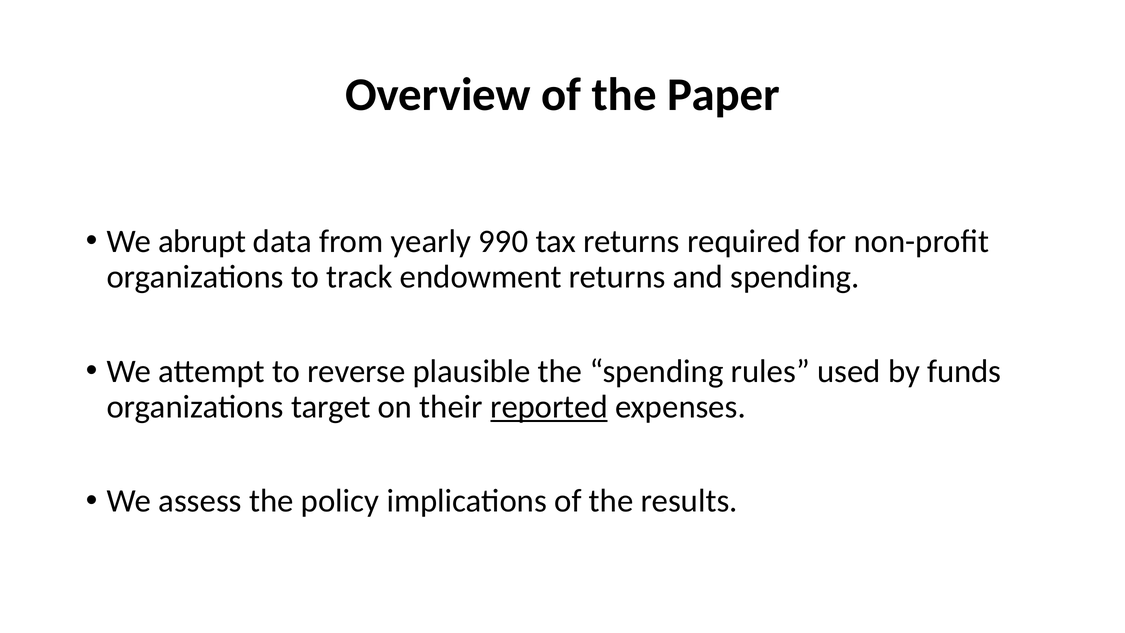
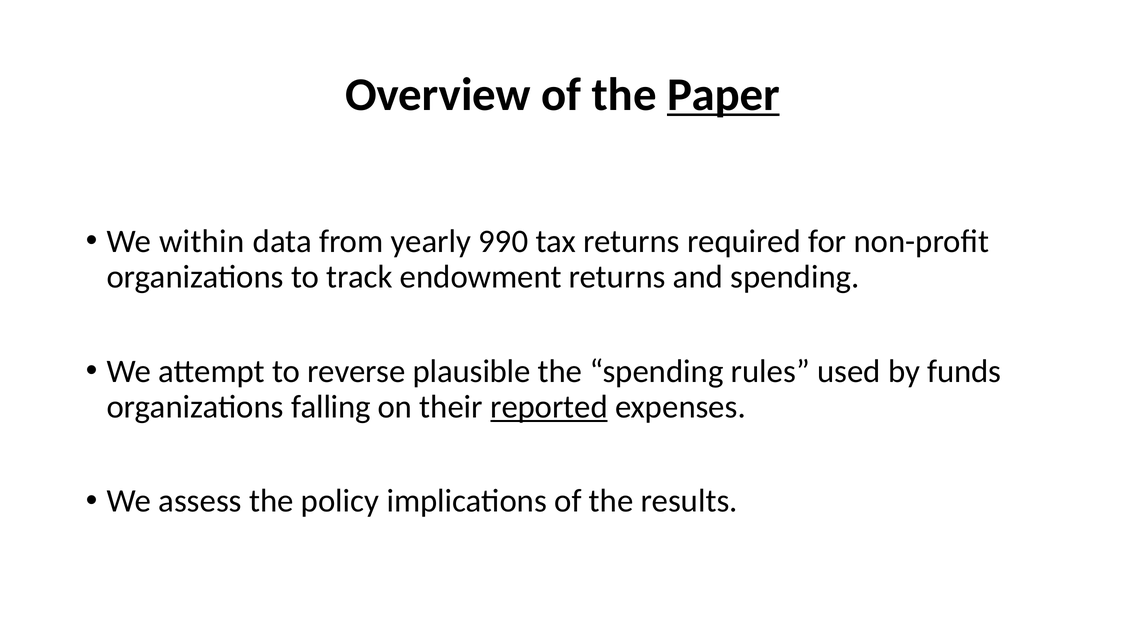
Paper underline: none -> present (723, 95)
abrupt: abrupt -> within (202, 241)
target: target -> falling (331, 407)
